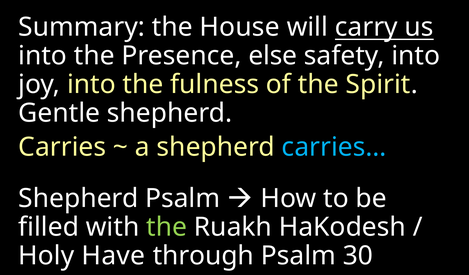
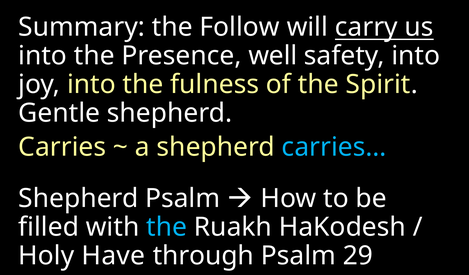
House: House -> Follow (240, 27)
else: else -> well (273, 56)
the colour: light green -> light blue (167, 227)
30: 30 -> 29 (358, 255)
